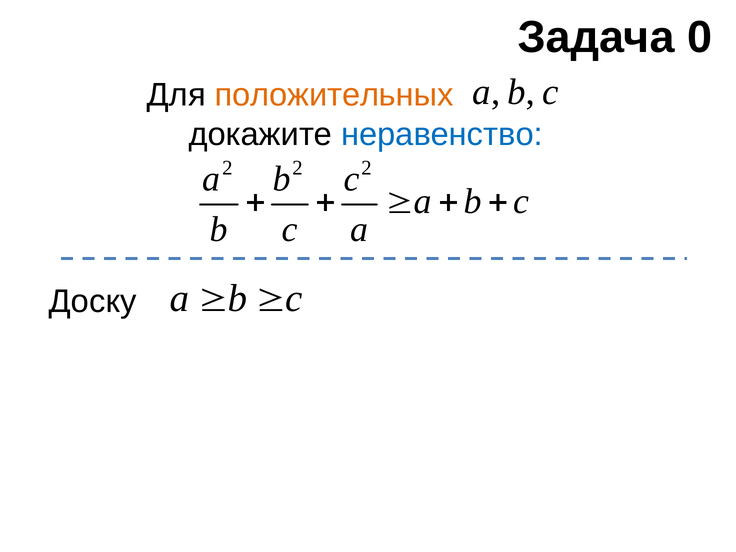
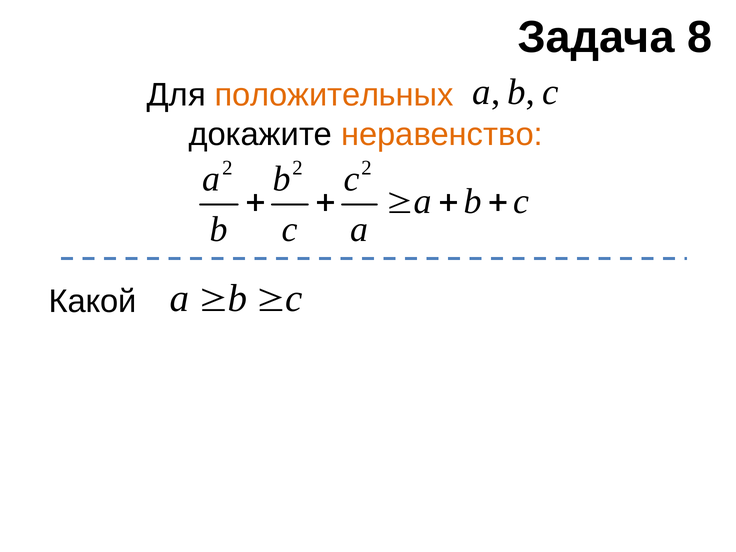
0: 0 -> 8 (700, 37)
неравенство colour: blue -> orange (442, 134)
Доску: Доску -> Какой (93, 302)
